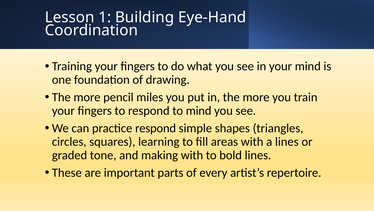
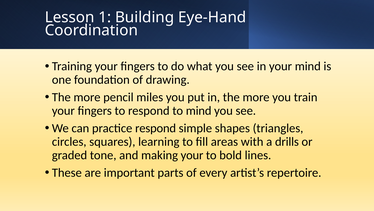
a lines: lines -> drills (287, 141)
making with: with -> your (192, 155)
